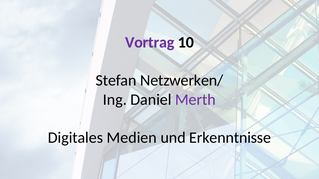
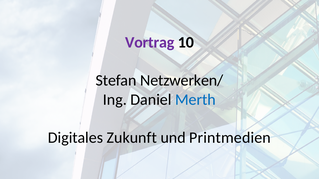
Merth colour: purple -> blue (195, 100)
Medien: Medien -> Zukunft (132, 138)
Erkenntnisse: Erkenntnisse -> Printmedien (230, 138)
